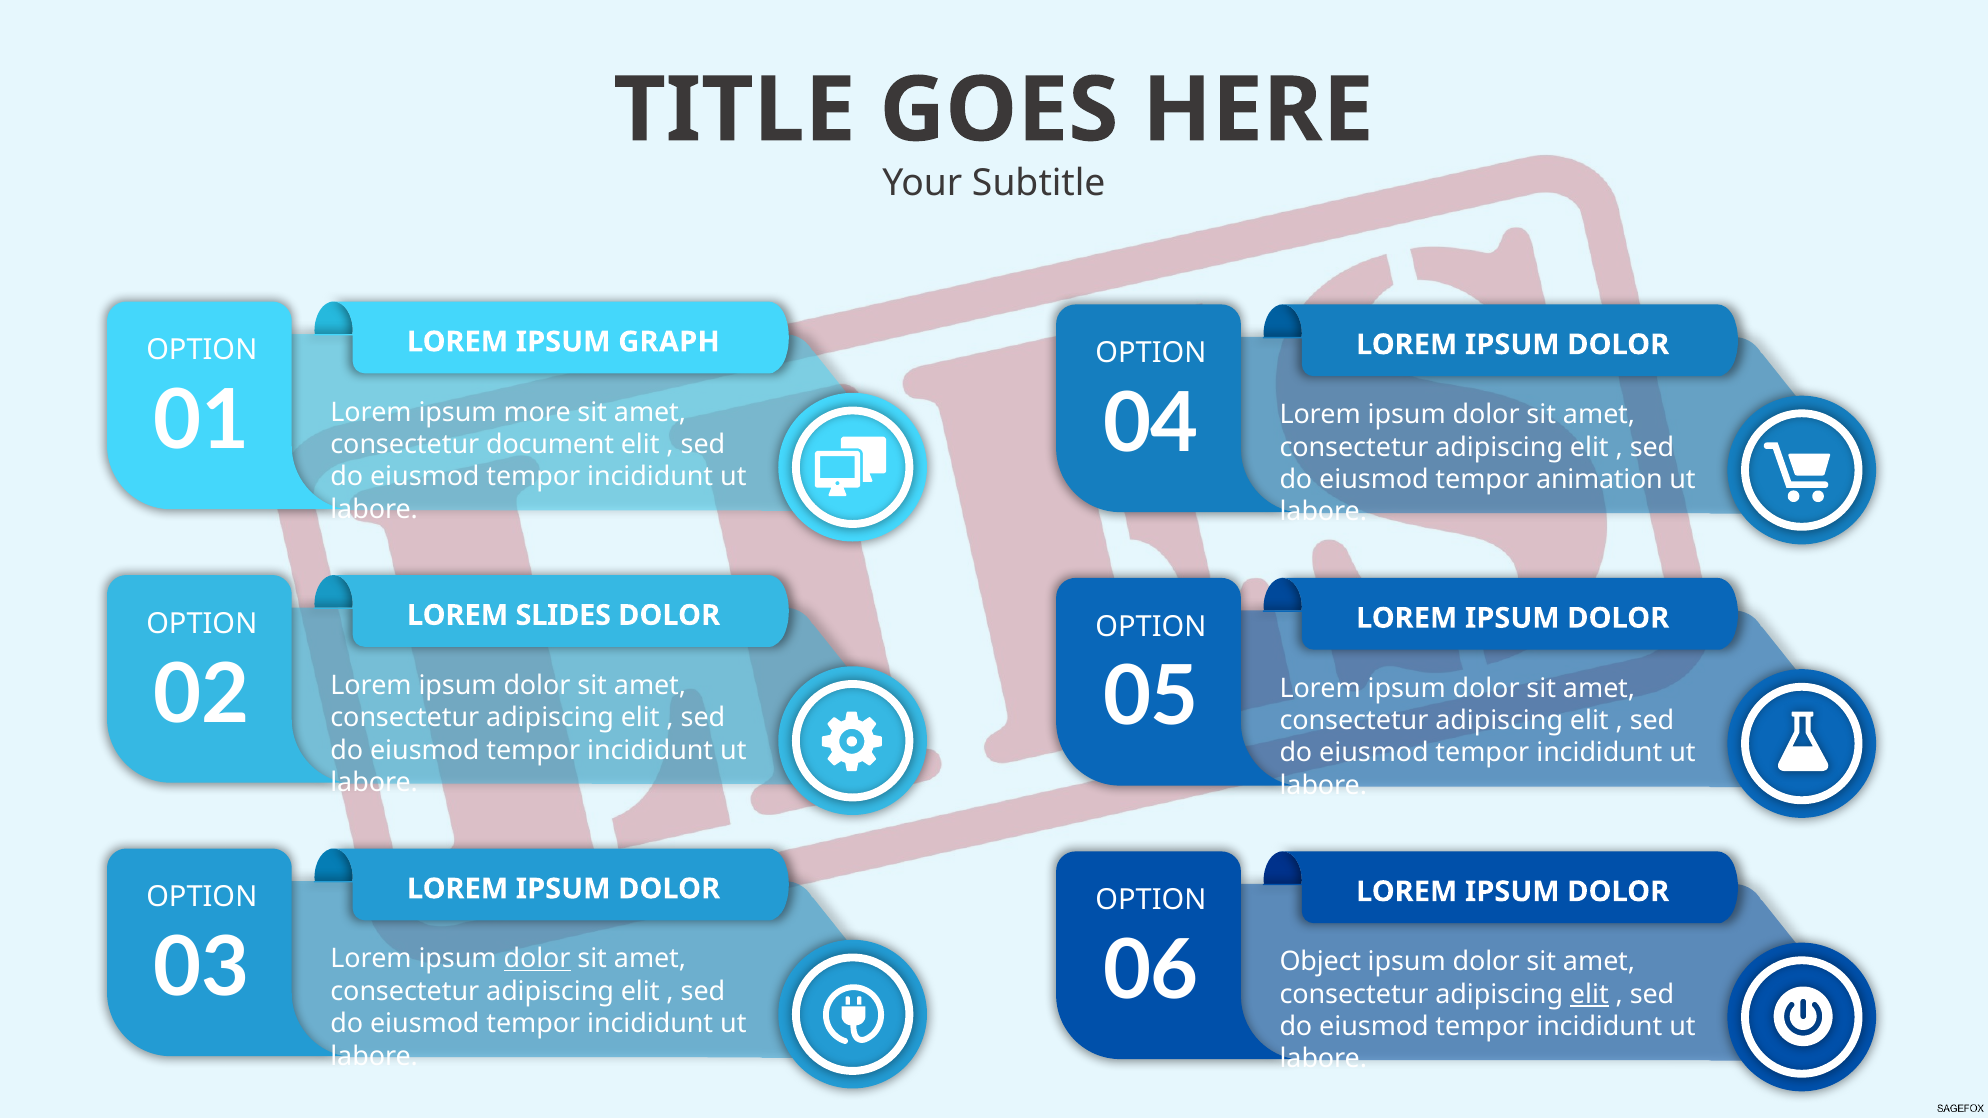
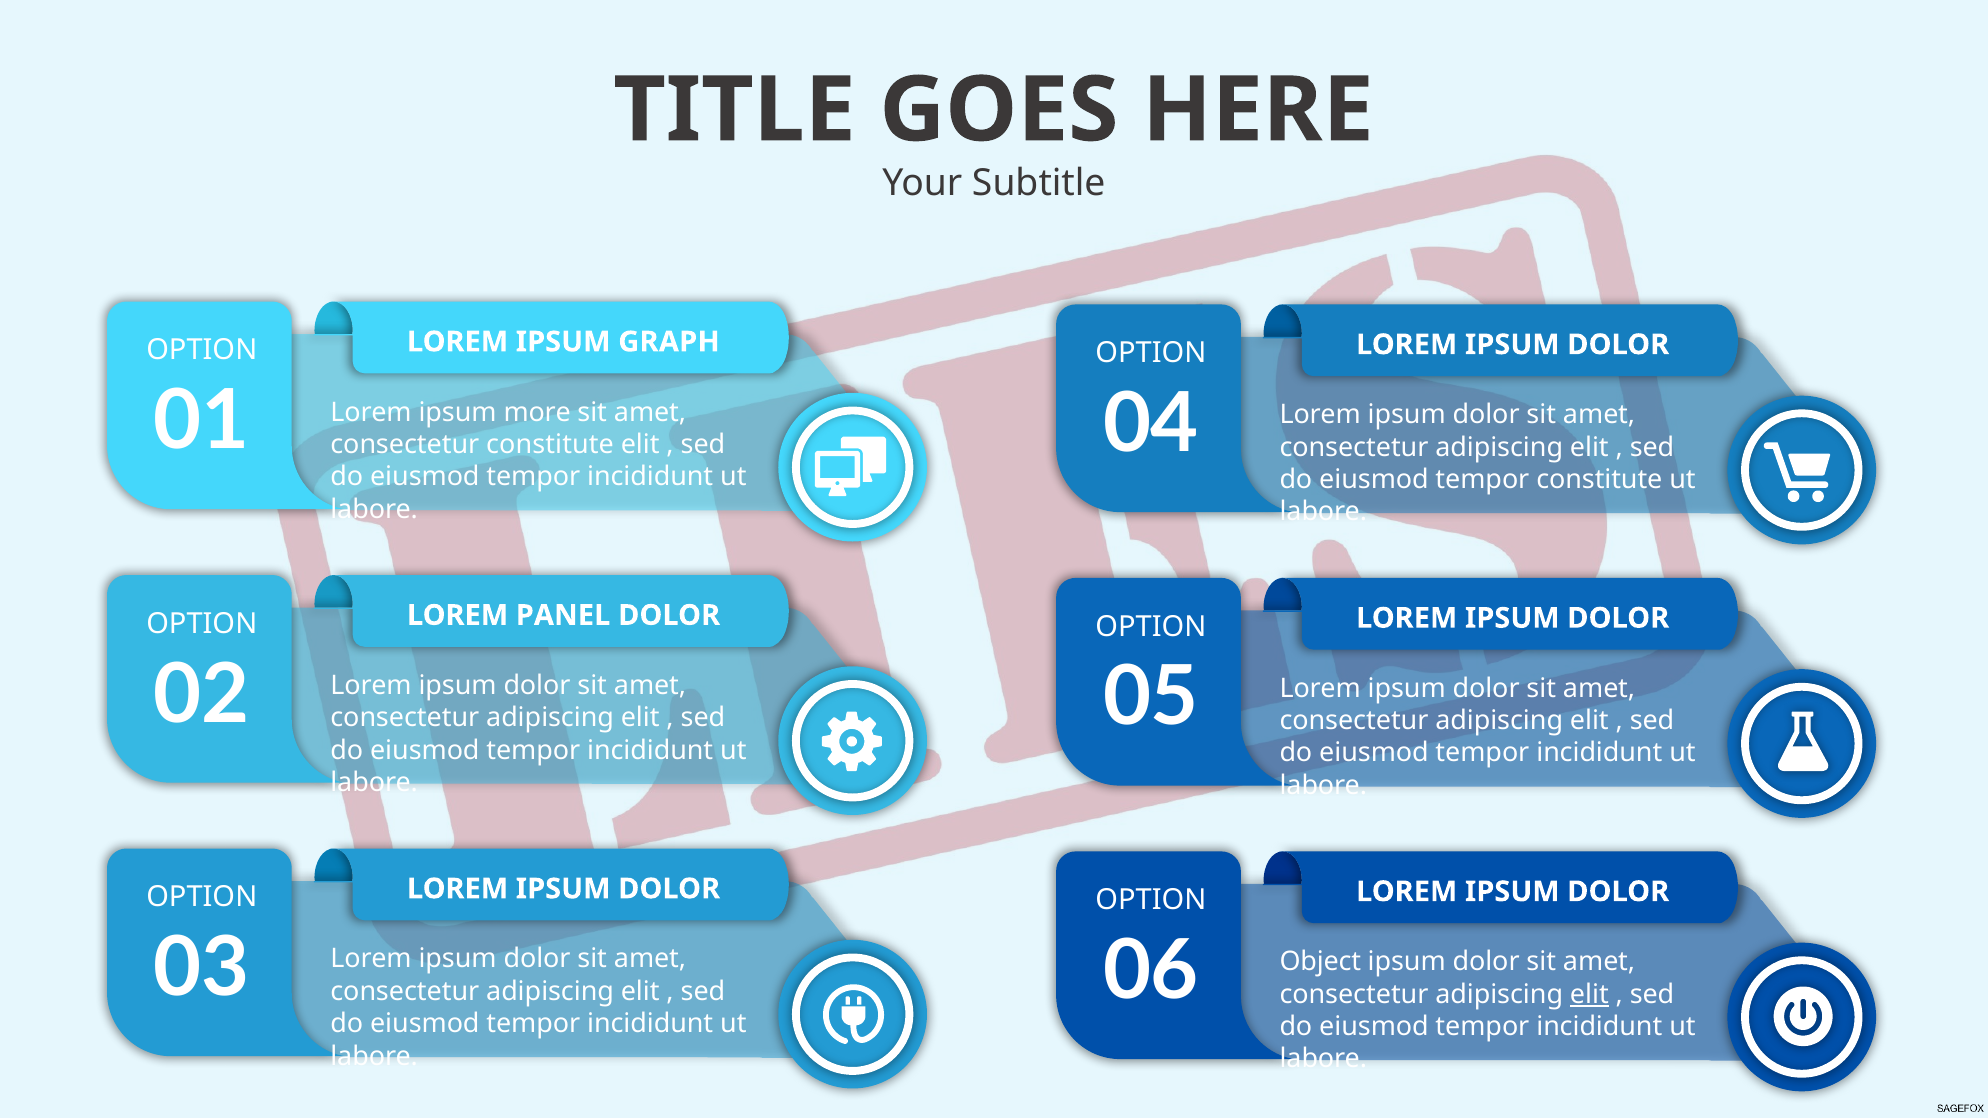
consectetur document: document -> constitute (550, 445)
tempor animation: animation -> constitute (1599, 480)
SLIDES: SLIDES -> PANEL (563, 615)
dolor underline: present -> none (537, 959)
